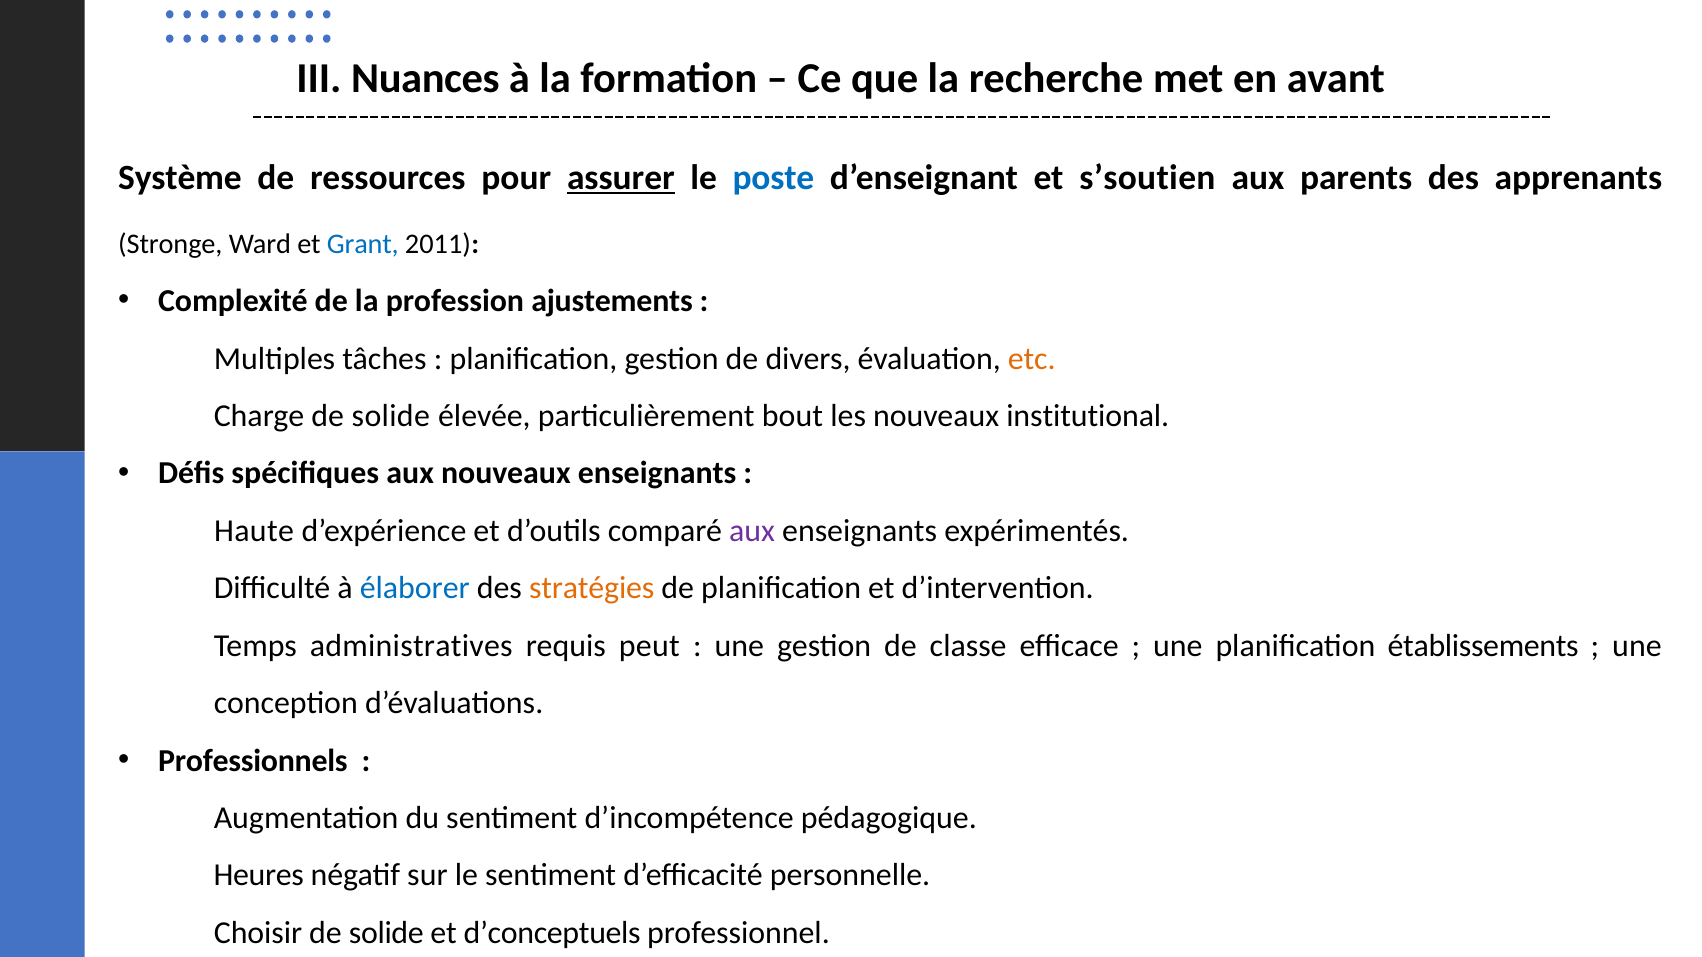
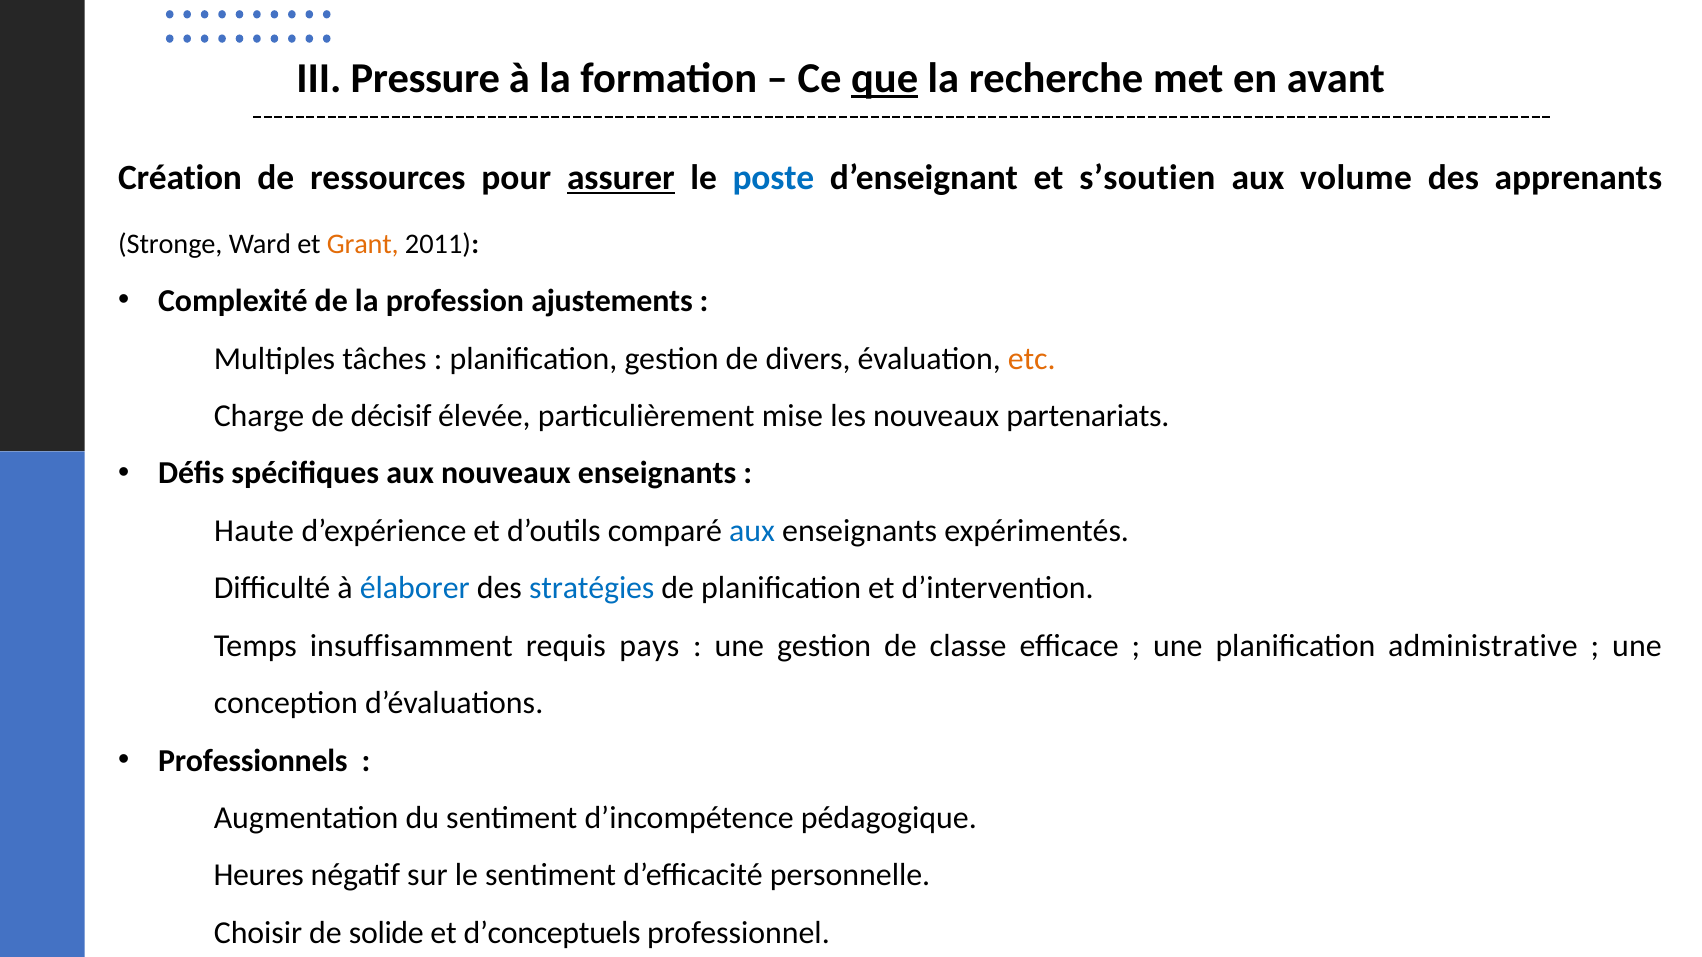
Nuances: Nuances -> Pressure (425, 78)
que underline: none -> present (885, 78)
Système: Système -> Création (180, 178)
parents: parents -> volume (1356, 178)
Grant colour: blue -> orange (363, 244)
Charge de solide: solide -> décisif (391, 416)
bout: bout -> mise (792, 416)
institutional: institutional -> partenariats (1088, 416)
aux colour: purple -> blue (752, 531)
stratégies colour: orange -> blue (592, 588)
administratives: administratives -> insuffisamment (411, 646)
peut: peut -> pays (649, 646)
établissements: établissements -> administrative (1483, 646)
